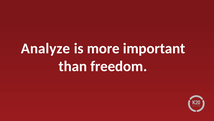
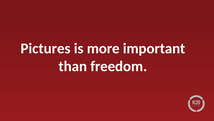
Analyze: Analyze -> Pictures (46, 48)
